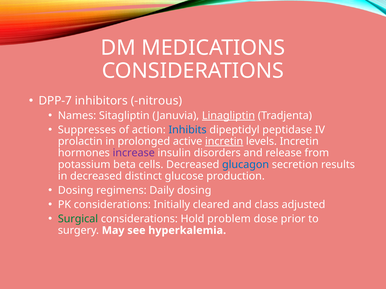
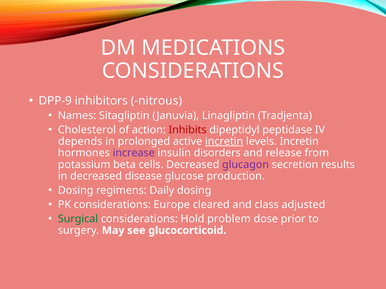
DPP-7: DPP-7 -> DPP-9 (55, 101)
Linagliptin underline: present -> none (228, 116)
Suppresses: Suppresses -> Cholesterol (87, 130)
Inhibits colour: blue -> red (188, 130)
prolactin: prolactin -> depends (80, 142)
glucagon colour: blue -> purple (246, 165)
distinct: distinct -> disease (143, 176)
Initially: Initially -> Europe (172, 205)
hyperkalemia: hyperkalemia -> glucocorticoid (187, 231)
